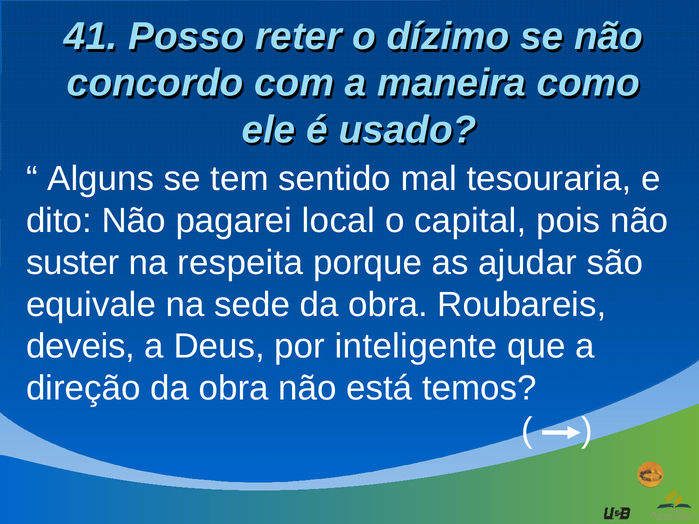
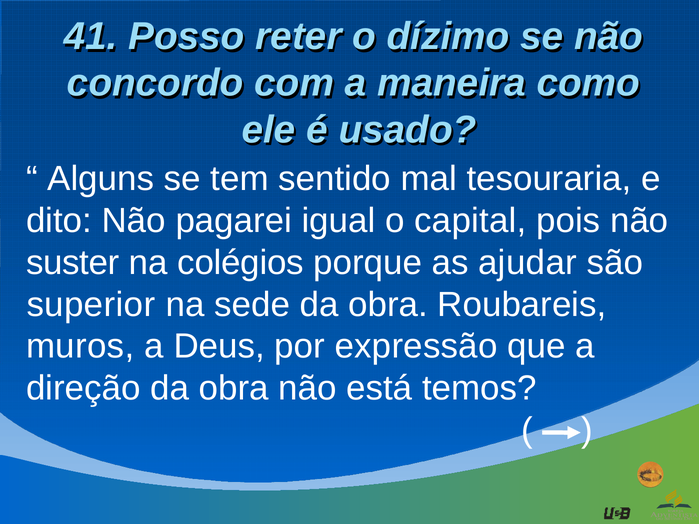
local: local -> igual (339, 221)
respeita: respeita -> colégios (241, 263)
equivale: equivale -> superior (91, 305)
deveis: deveis -> muros (80, 347)
inteligente: inteligente -> expressão (416, 347)
